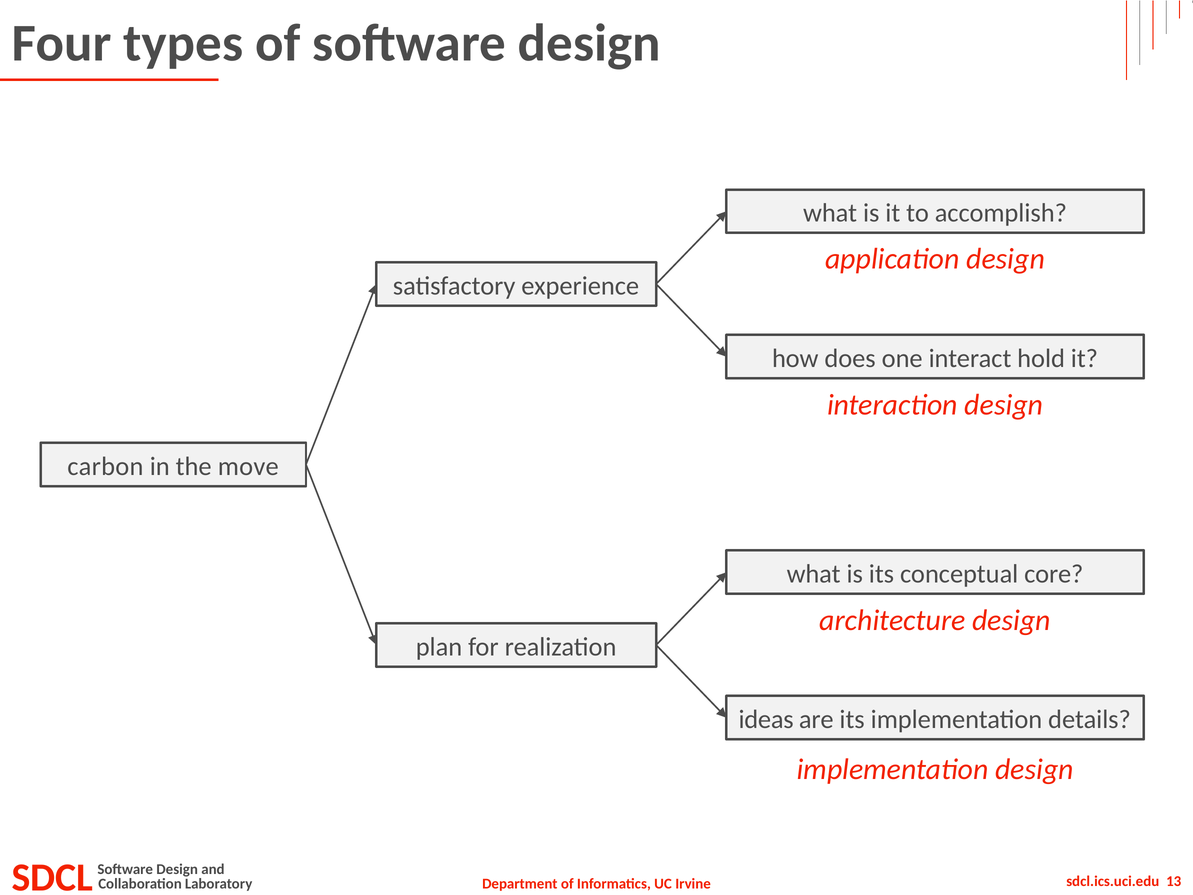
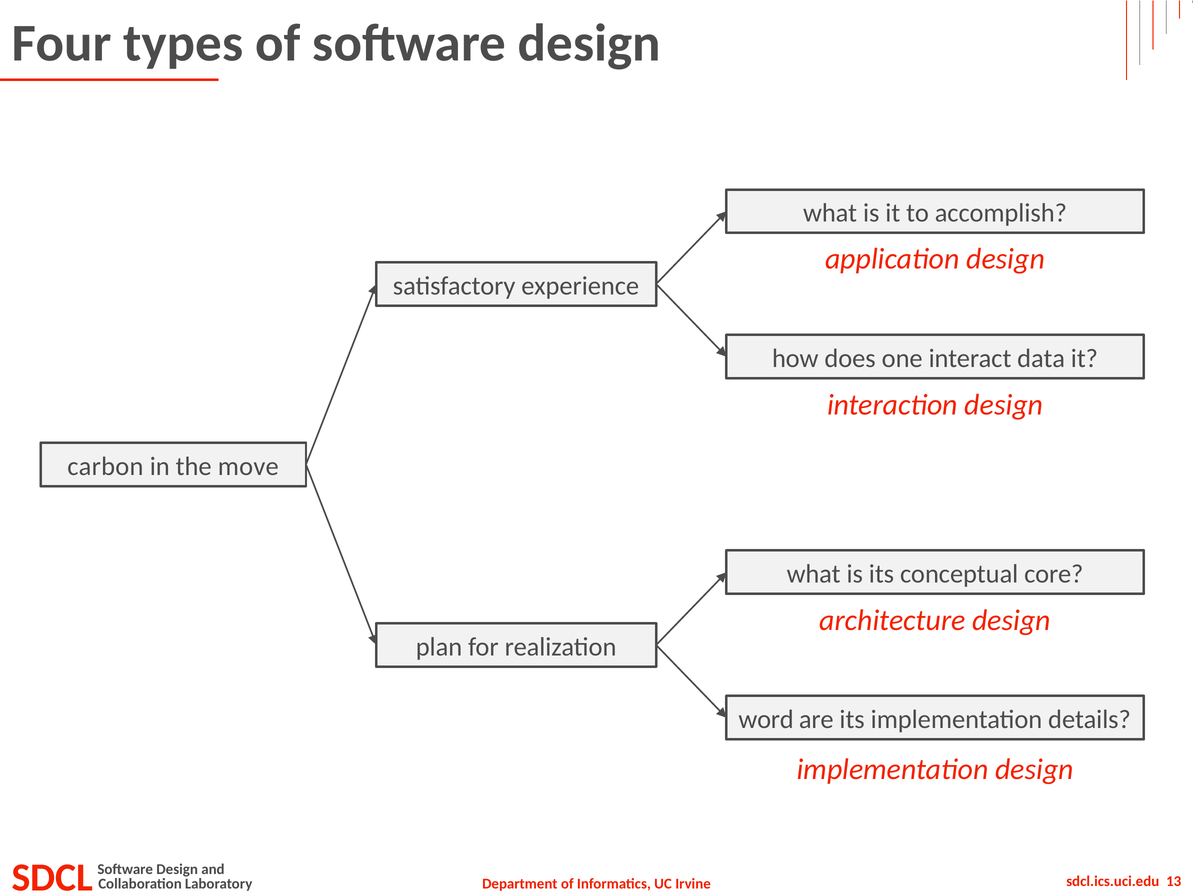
hold: hold -> data (1041, 358)
ideas: ideas -> word (766, 719)
